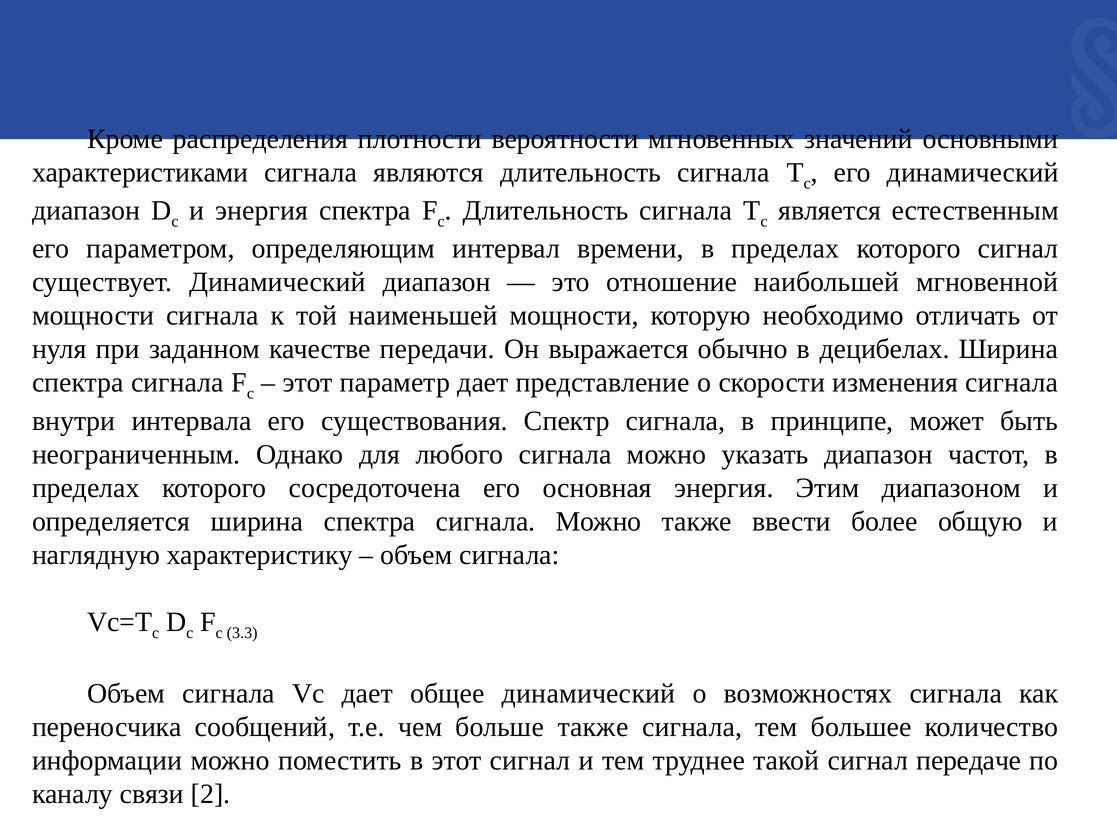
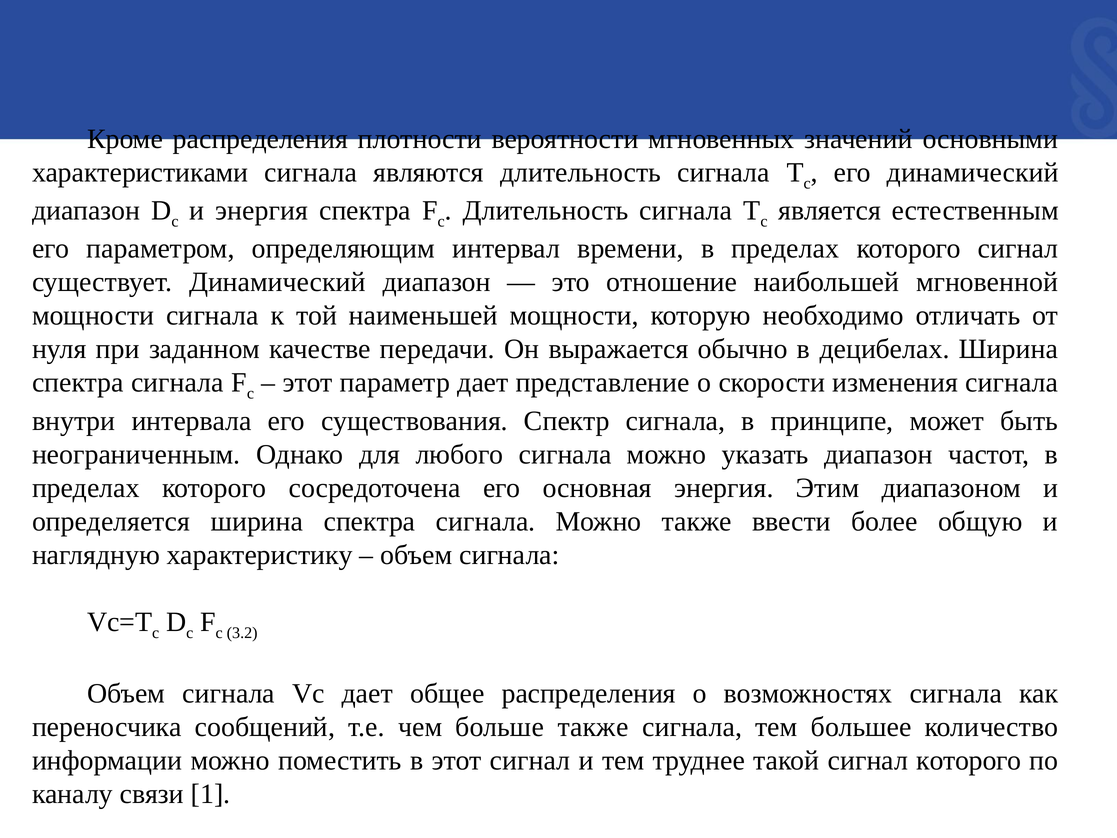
3.3: 3.3 -> 3.2 (242, 633)
общее динамический: динамический -> распределения (589, 693)
сигнал передаче: передаче -> которого (969, 760)
2: 2 -> 1 (211, 794)
